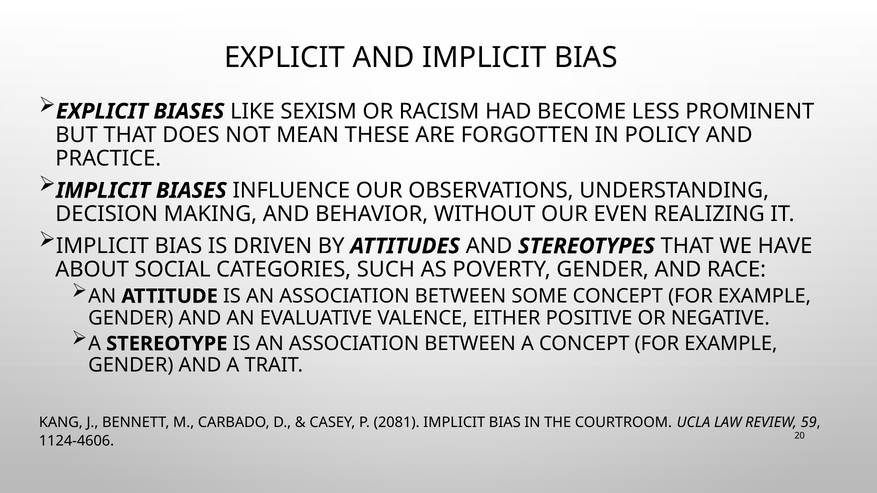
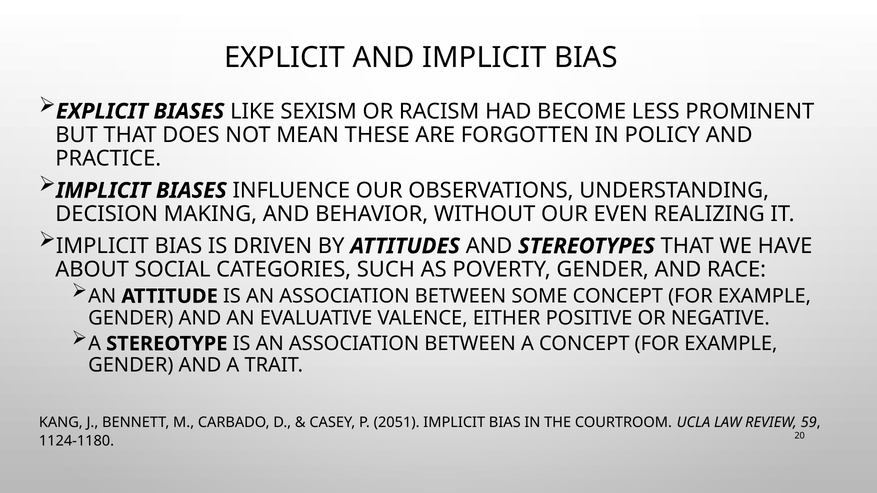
2081: 2081 -> 2051 (397, 422)
1124-4606: 1124-4606 -> 1124-1180 (77, 441)
